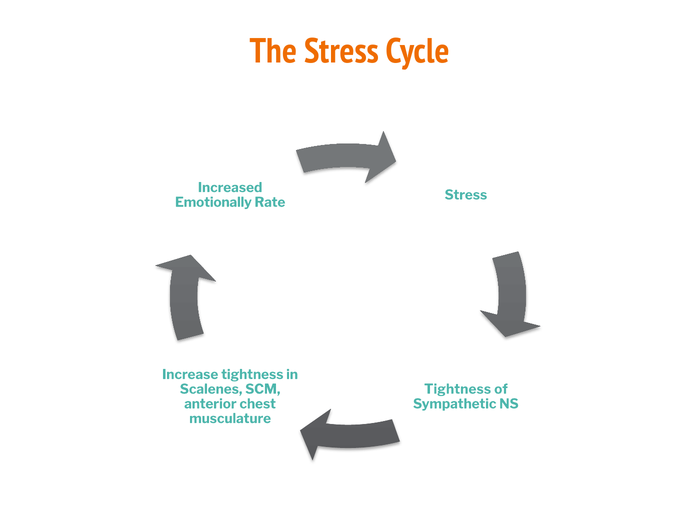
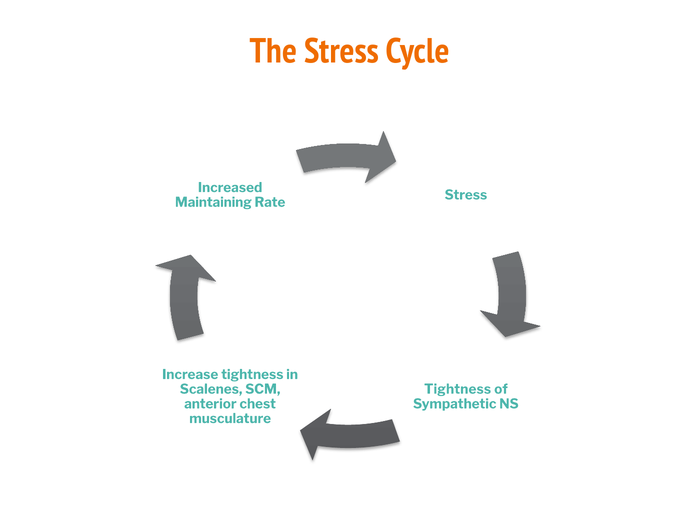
Emotionally: Emotionally -> Maintaining (213, 202)
